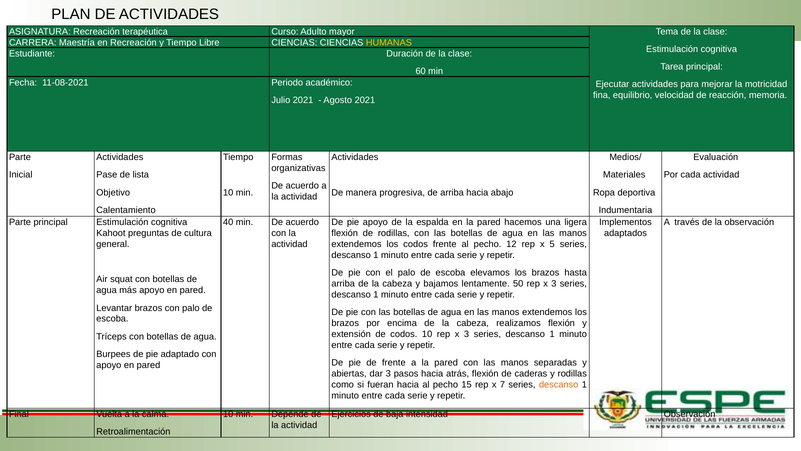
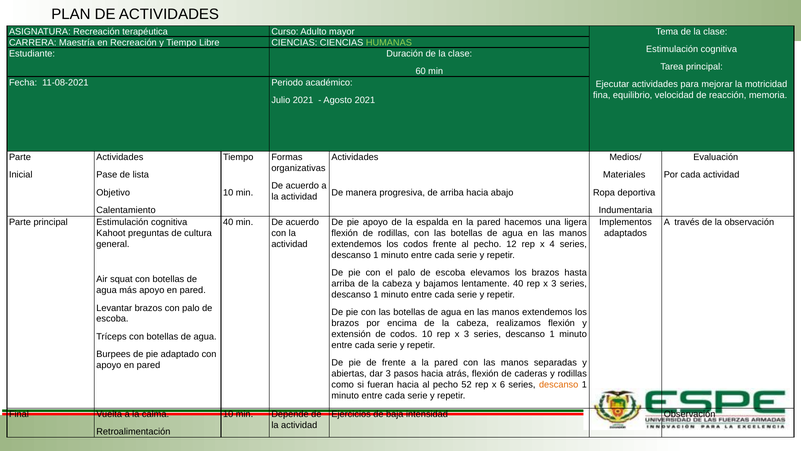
HUMANAS colour: yellow -> light green (389, 43)
5: 5 -> 4 (552, 244)
lentamente 50: 50 -> 40 (518, 283)
15: 15 -> 52 (467, 384)
7: 7 -> 6 (502, 384)
